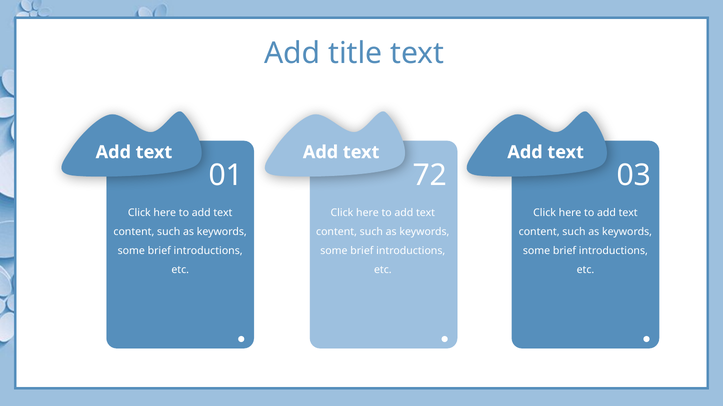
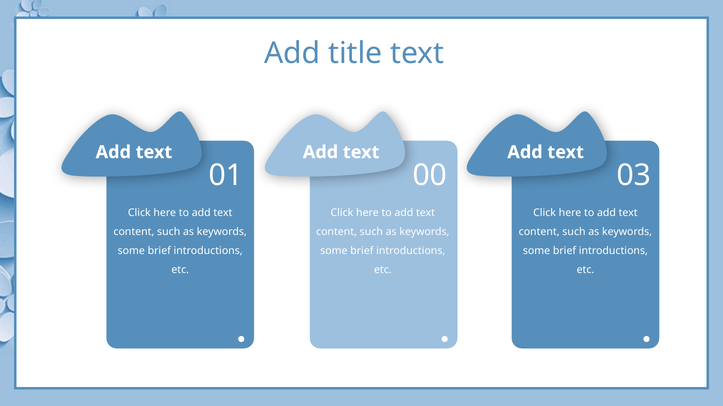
72: 72 -> 00 (430, 176)
